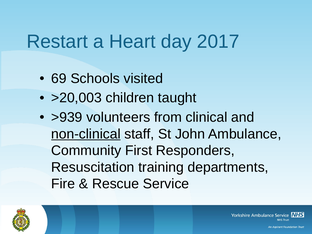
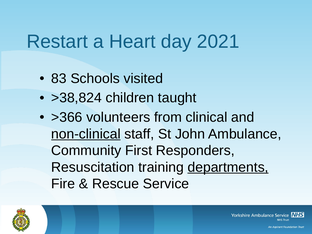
2017: 2017 -> 2021 (218, 42)
69: 69 -> 83 (59, 78)
>20,003: >20,003 -> >38,824 (76, 98)
>939: >939 -> >366 (67, 117)
departments underline: none -> present (228, 167)
